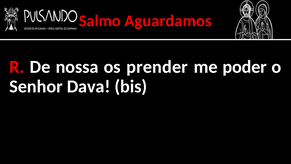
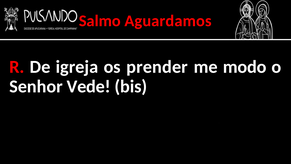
nossa: nossa -> igreja (77, 67)
poder: poder -> modo (245, 67)
Dava: Dava -> Vede (89, 86)
